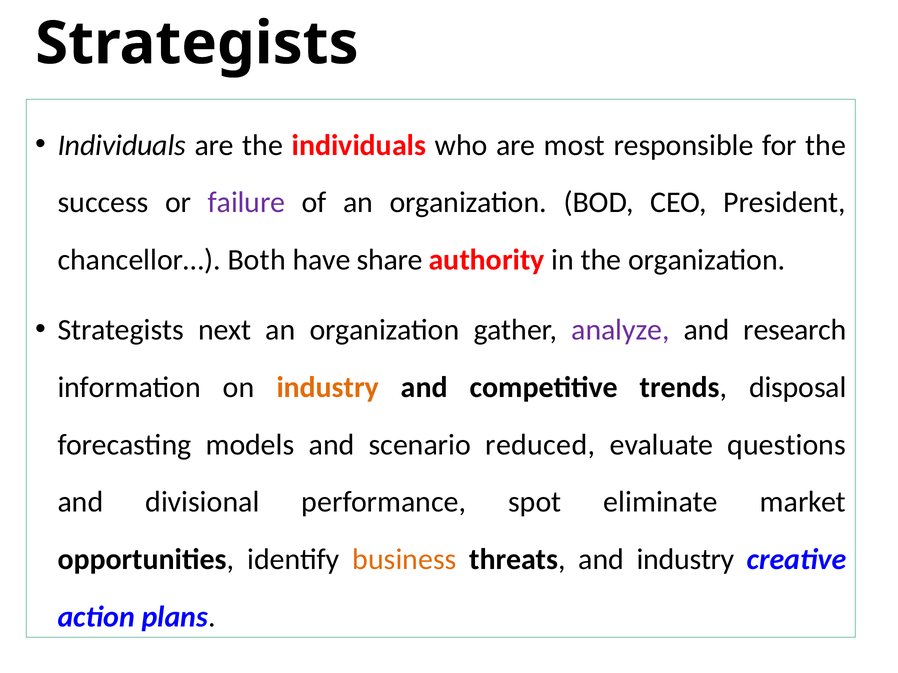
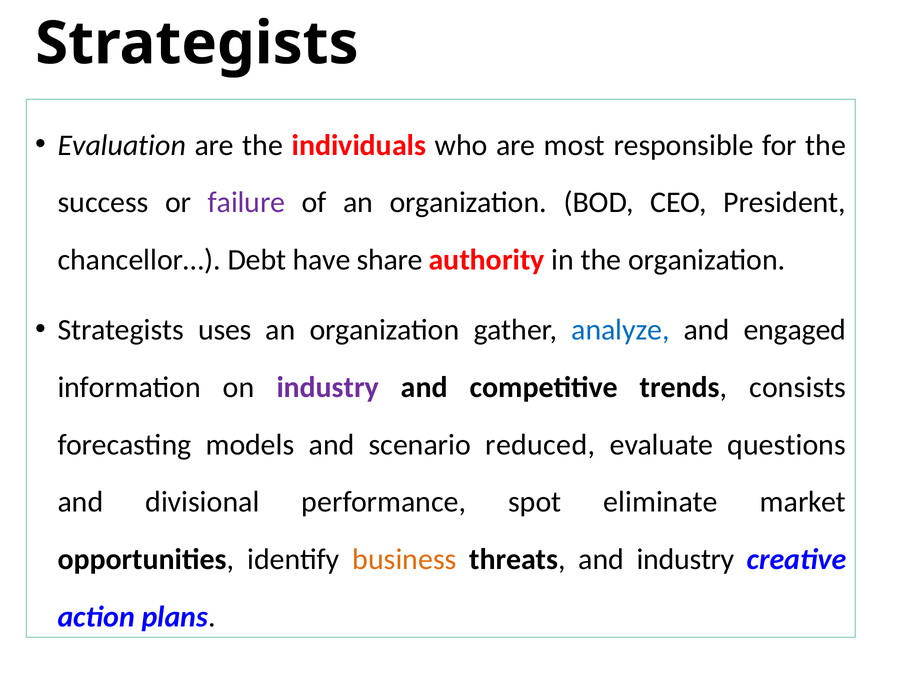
Individuals: Individuals -> Evaluation (122, 145)
Both: Both -> Debt (257, 260)
next: next -> uses (225, 330)
analyze colour: purple -> blue (620, 330)
research: research -> engaged (795, 330)
industry colour: orange -> purple (328, 388)
disposal: disposal -> consists (798, 388)
